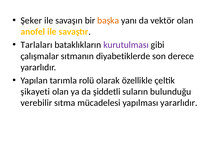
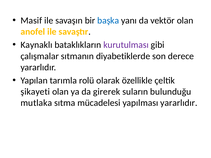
Şeker: Şeker -> Masif (31, 21)
başka colour: orange -> blue (108, 21)
Tarlaları: Tarlaları -> Kaynaklı (36, 45)
şiddetli: şiddetli -> girerek (107, 92)
verebilir: verebilir -> mutlaka (36, 103)
